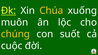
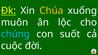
chúng colour: yellow -> light blue (15, 34)
